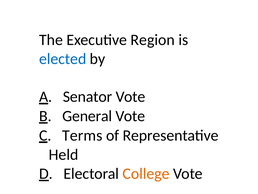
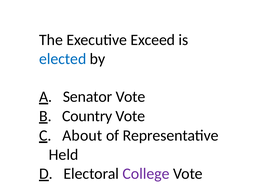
Region: Region -> Exceed (153, 40)
General: General -> Country (87, 116)
Terms: Terms -> About (82, 135)
College colour: orange -> purple (146, 173)
